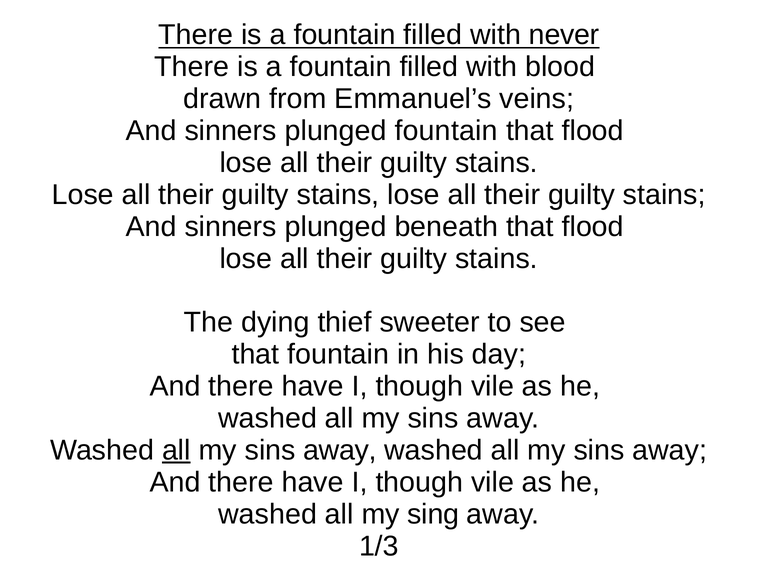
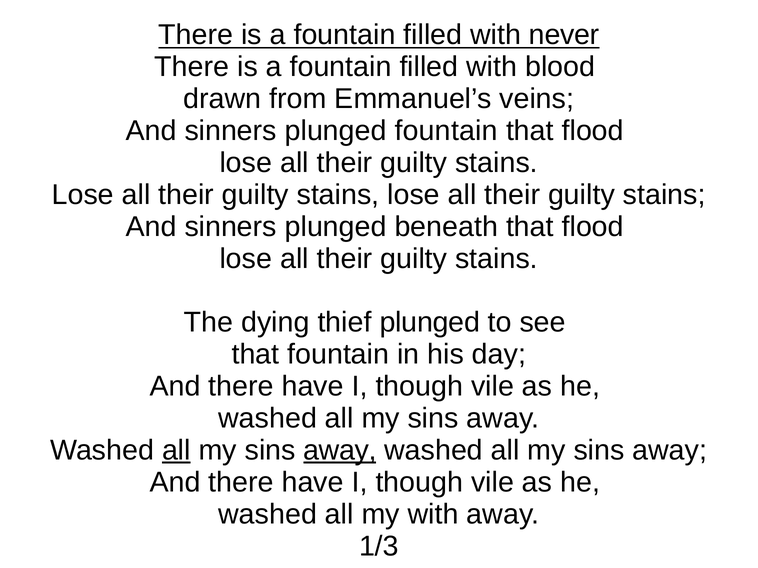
thief sweeter: sweeter -> plunged (430, 323)
away underline: none -> present (340, 451)
my sing: sing -> with (433, 515)
